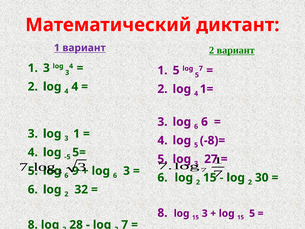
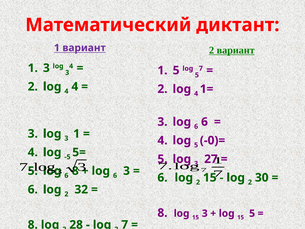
-8)=: -8)= -> -0)= (212, 140)
6 9: 9 -> 8 (75, 171)
